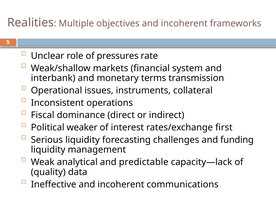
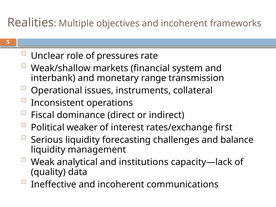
terms: terms -> range (154, 78)
funding: funding -> balance (237, 140)
predictable: predictable -> institutions (144, 162)
